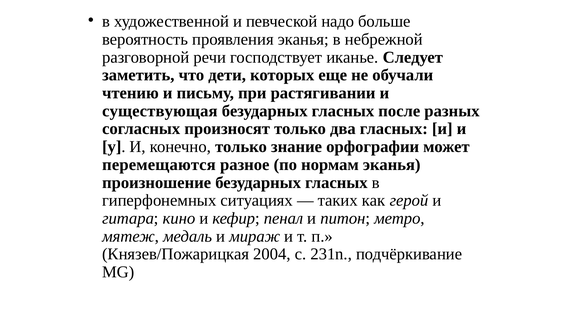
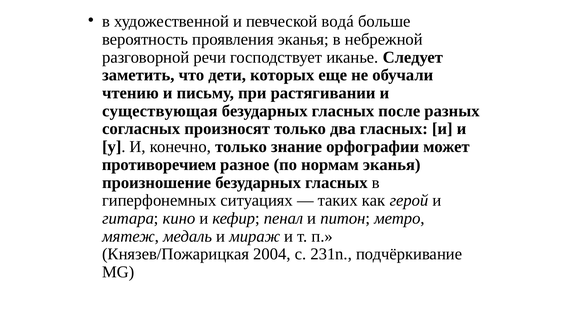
надо: надо -> водá (338, 22)
перемещаются: перемещаются -> противоречием (159, 165)
